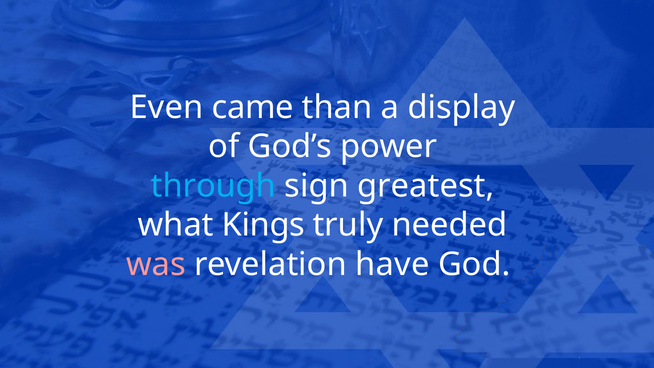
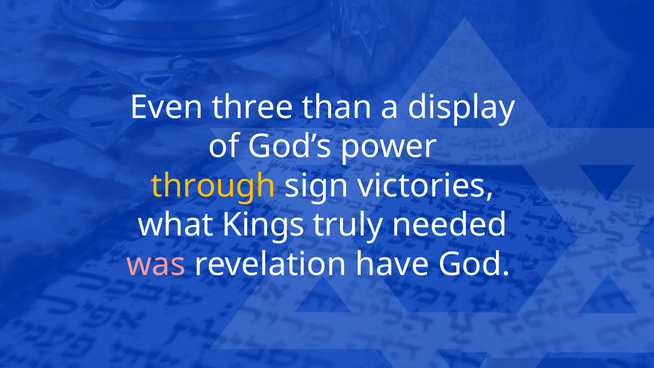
came: came -> three (253, 107)
through colour: light blue -> yellow (213, 186)
greatest: greatest -> victories (426, 186)
